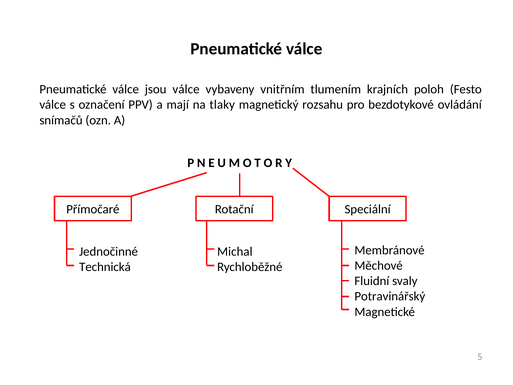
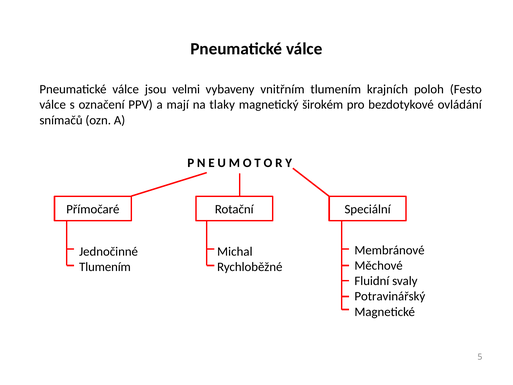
jsou válce: válce -> velmi (186, 89)
rozsahu: rozsahu -> širokém (323, 105)
Technická: Technická -> Tlumením (105, 267)
